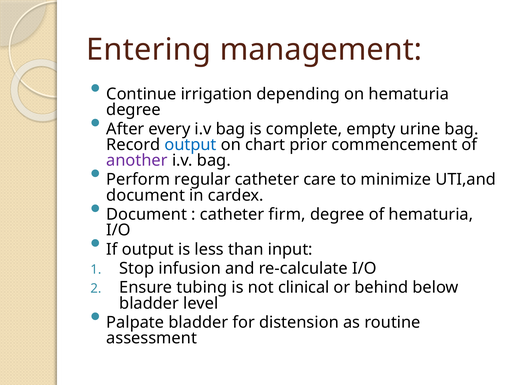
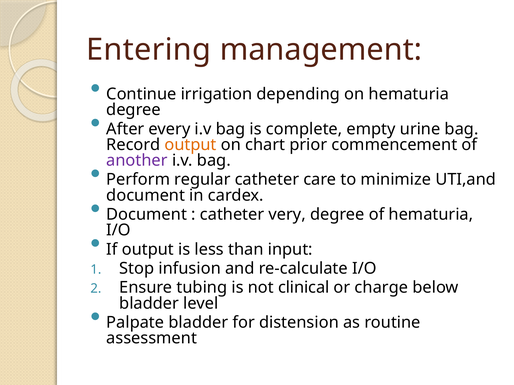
output colour: blue -> orange (190, 145)
firm: firm -> very (287, 215)
behind: behind -> charge (381, 288)
